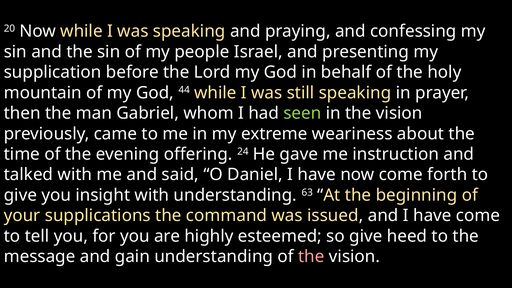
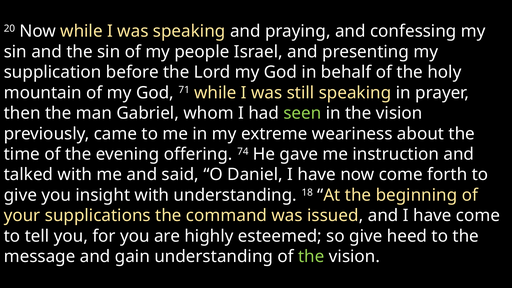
44: 44 -> 71 (184, 90)
24: 24 -> 74 (243, 151)
63: 63 -> 18 (307, 192)
the colour: pink -> light green (311, 257)
